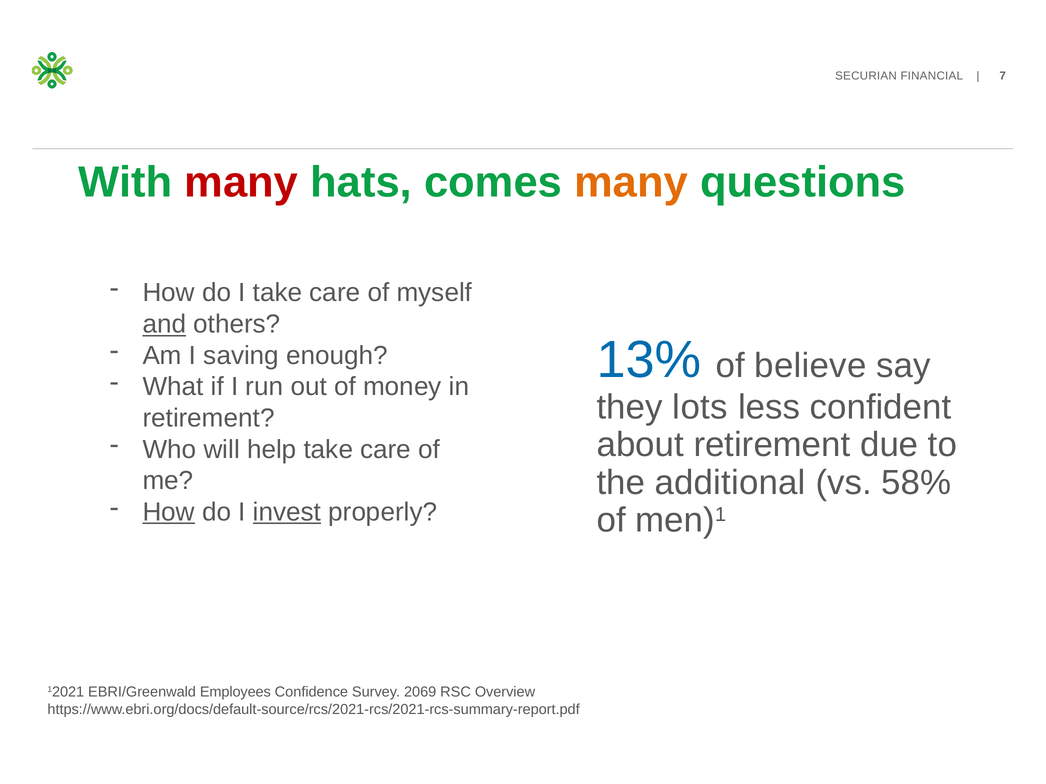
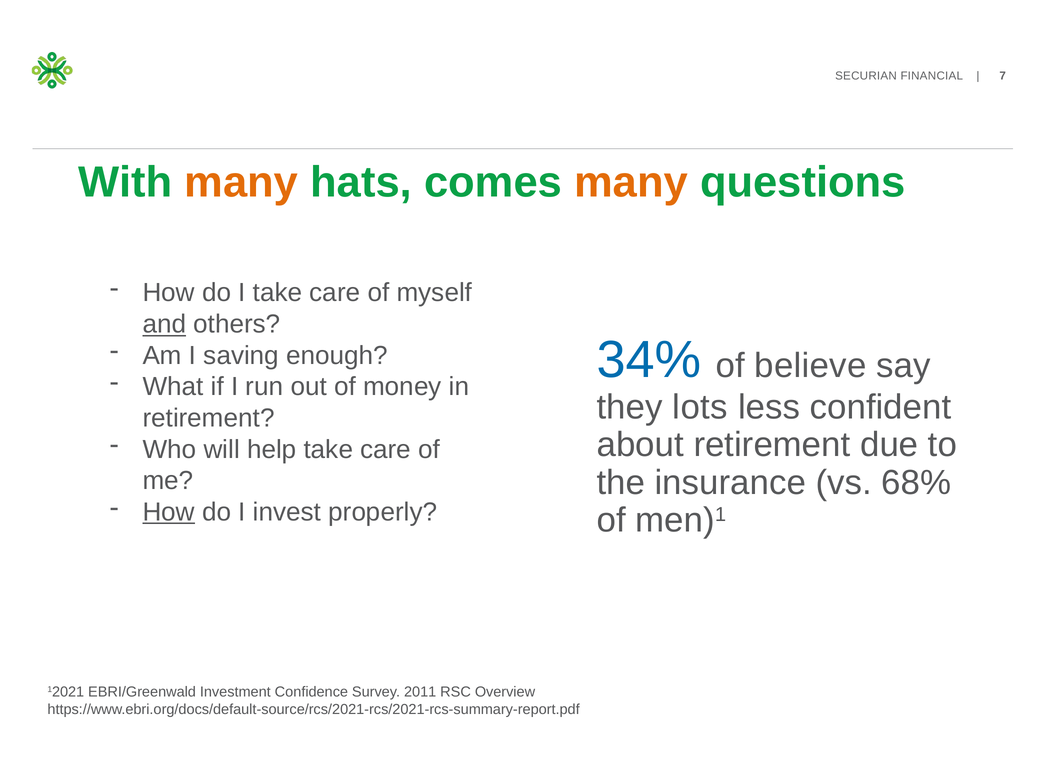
many colour: red -> orange (241, 182)
13%: 13% -> 34% (649, 360)
additional: additional -> insurance (730, 483)
58%: 58% -> 68% (916, 483)
invest underline: present -> none (287, 513)
Employees: Employees -> Investment (235, 692)
2069: 2069 -> 2011 (420, 692)
